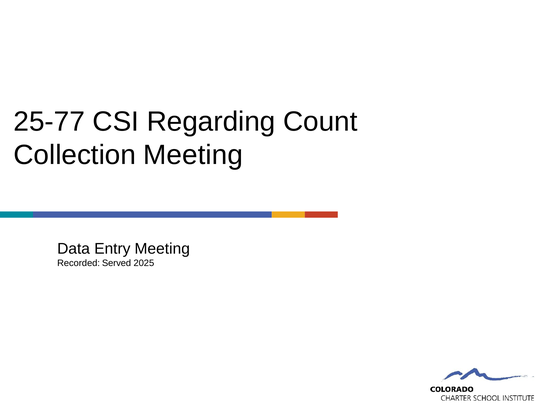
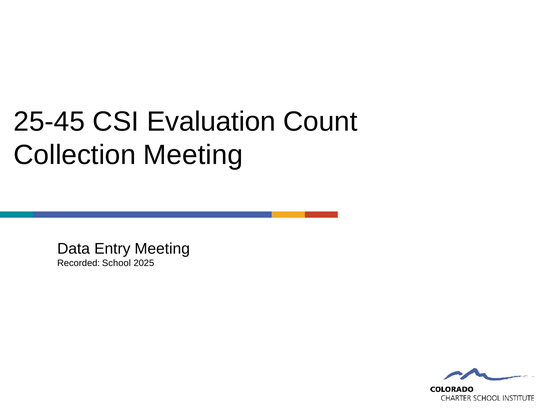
25-77: 25-77 -> 25-45 (49, 122)
Regarding: Regarding -> Evaluation (211, 122)
Served: Served -> School (116, 263)
